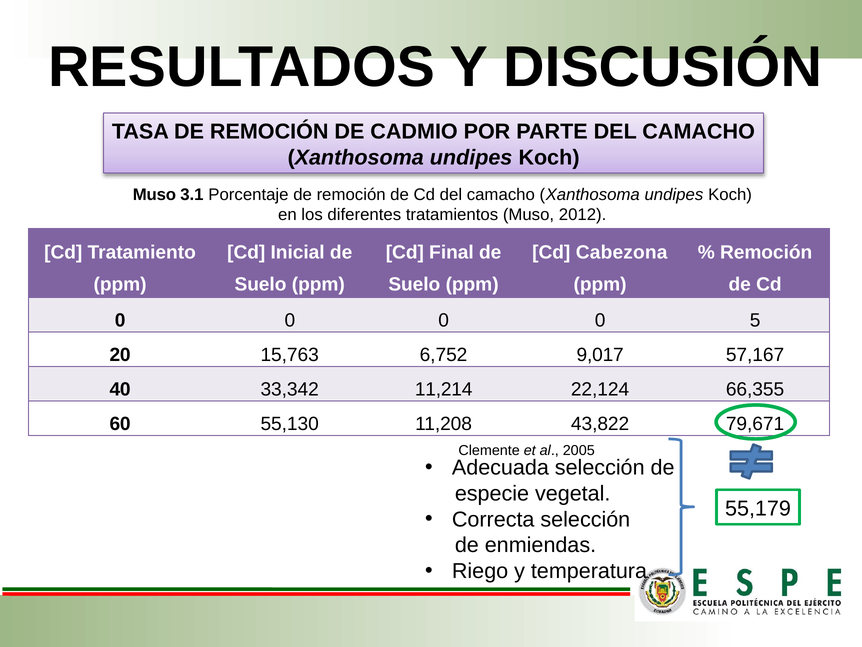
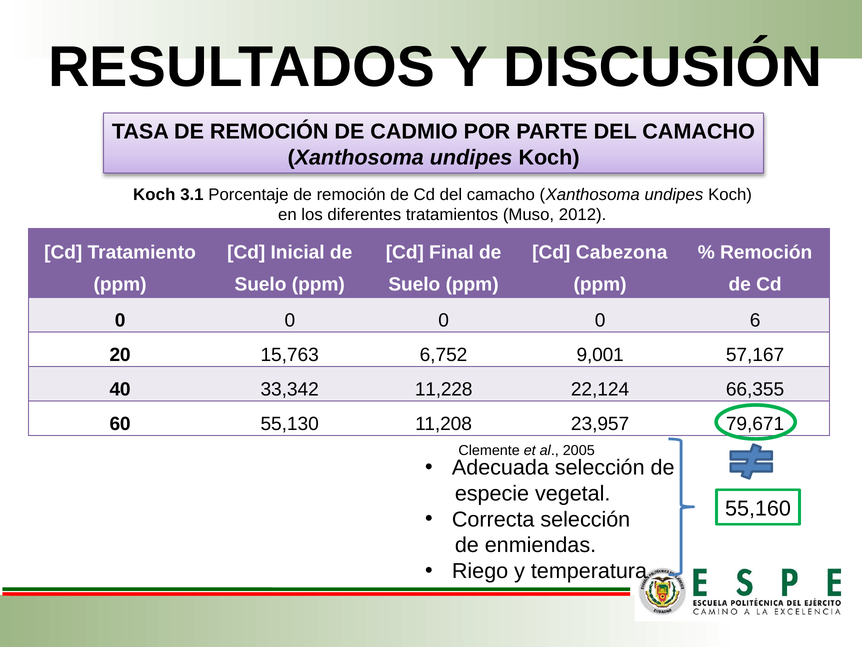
Muso: Muso -> Koch (154, 194)
5: 5 -> 6 (755, 320)
9,017: 9,017 -> 9,001 (600, 354)
11,214: 11,214 -> 11,228 (444, 389)
43,822: 43,822 -> 23,957 (600, 423)
55,179: 55,179 -> 55,160 (758, 508)
